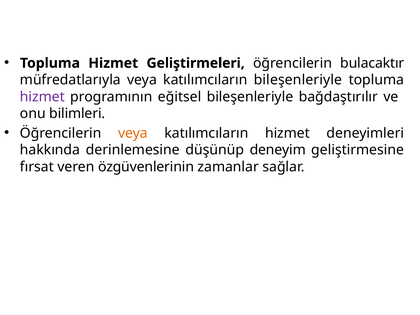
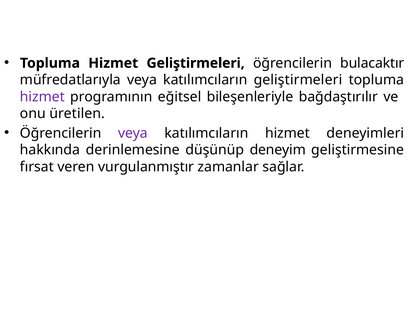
katılımcıların bileşenleriyle: bileşenleriyle -> geliştirmeleri (298, 80)
bilimleri: bilimleri -> üretilen (77, 114)
veya colour: orange -> purple (133, 133)
özgüvenlerinin: özgüvenlerinin -> vurgulanmıştır (146, 167)
